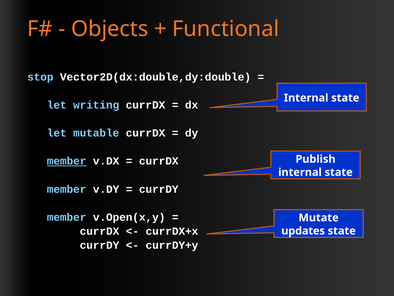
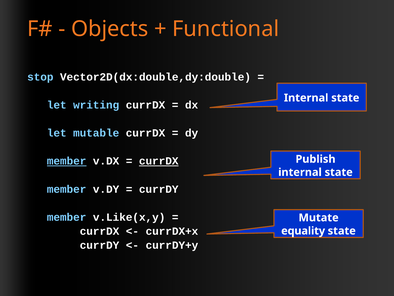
currDX underline: none -> present (159, 161)
v.Open(x,y: v.Open(x,y -> v.Like(x,y (129, 217)
updates: updates -> equality (303, 230)
